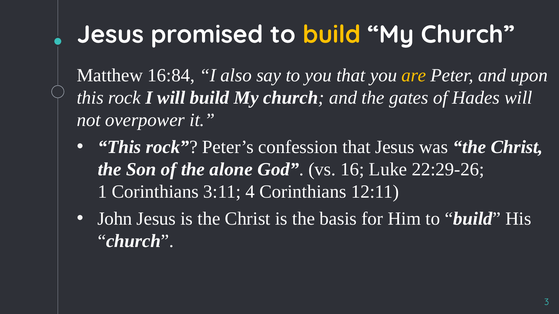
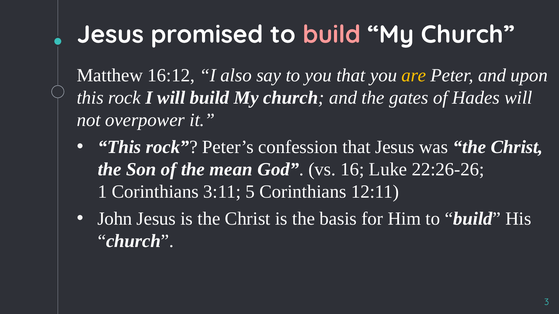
build colour: yellow -> pink (332, 35)
16:84: 16:84 -> 16:12 (171, 76)
alone: alone -> mean (231, 170)
22:29-26: 22:29-26 -> 22:26-26 (448, 170)
4: 4 -> 5 (250, 192)
